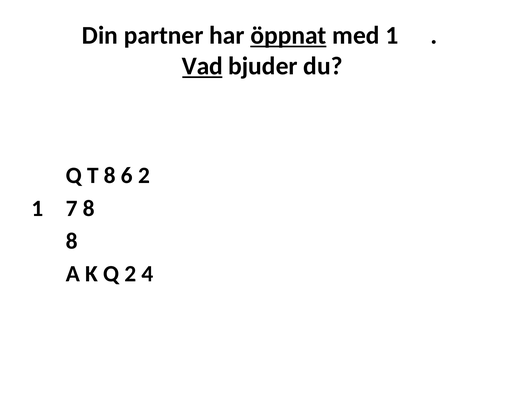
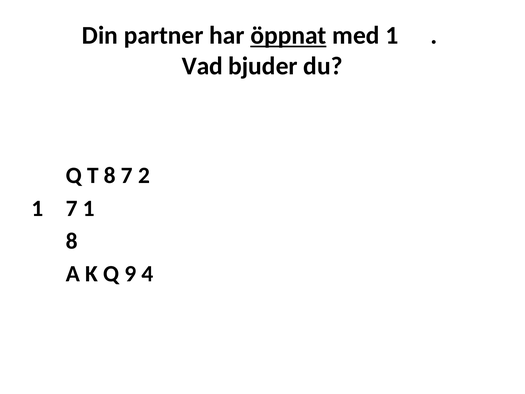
Vad underline: present -> none (202, 66)
6: 6 -> 7 (127, 175)
8: 8 -> 1 (89, 208)
Q 2: 2 -> 9 (130, 274)
